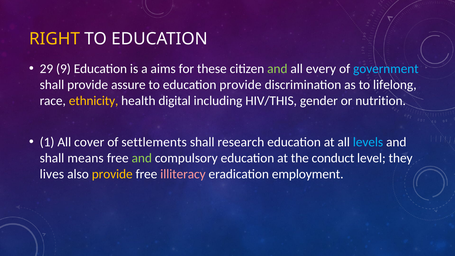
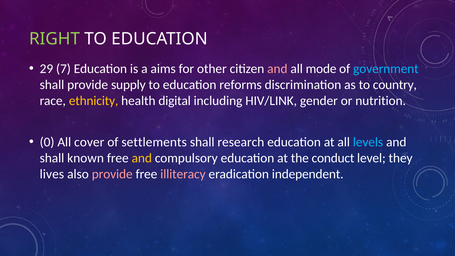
RIGHT colour: yellow -> light green (54, 39)
9: 9 -> 7 (63, 69)
these: these -> other (212, 69)
and colour: light green -> pink (277, 69)
every: every -> mode (321, 69)
assure: assure -> supply (128, 85)
education provide: provide -> reforms (241, 85)
lifelong: lifelong -> country (395, 85)
HIV/THIS: HIV/THIS -> HIV/LINK (271, 101)
1: 1 -> 0 (47, 142)
means: means -> known (86, 158)
and colour: light green -> yellow (142, 158)
provide colour: yellow -> pink (112, 174)
employment: employment -> independent (308, 174)
